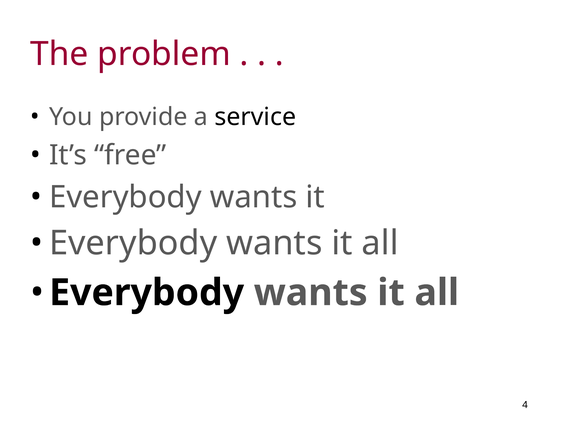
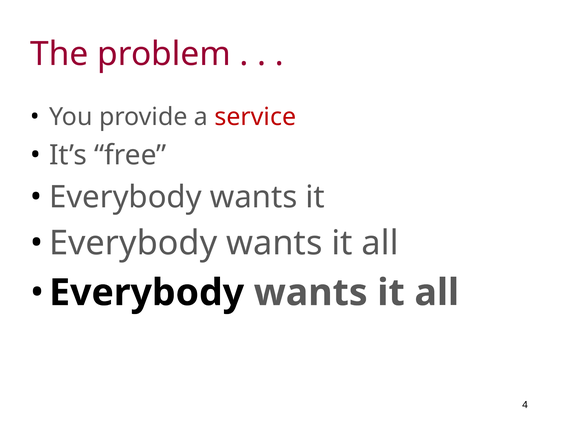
service colour: black -> red (255, 117)
